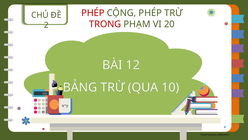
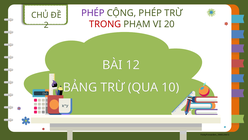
PHÉP colour: red -> purple (93, 13)
